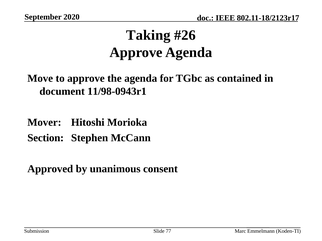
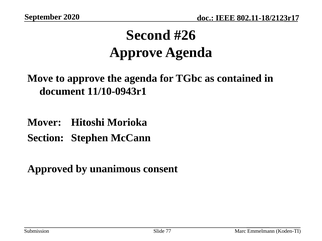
Taking: Taking -> Second (148, 35)
11/98-0943r1: 11/98-0943r1 -> 11/10-0943r1 (117, 91)
